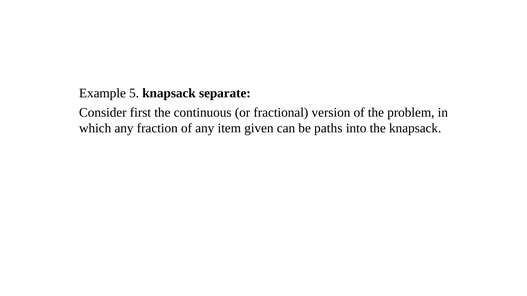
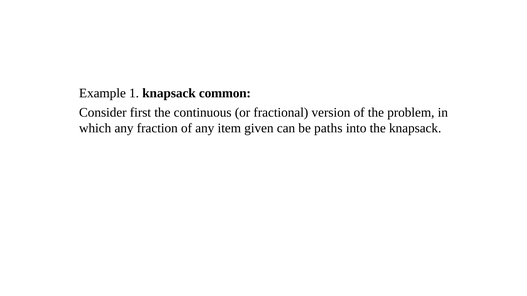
5: 5 -> 1 (134, 93)
separate: separate -> common (225, 93)
